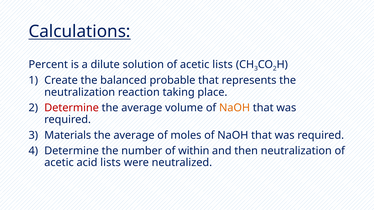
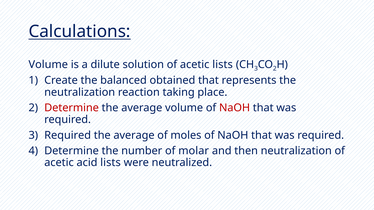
Percent: Percent -> Volume (48, 65)
probable: probable -> obtained (172, 81)
NaOH colour: orange -> red (235, 108)
Materials: Materials -> Required (68, 135)
within: within -> molar (194, 151)
